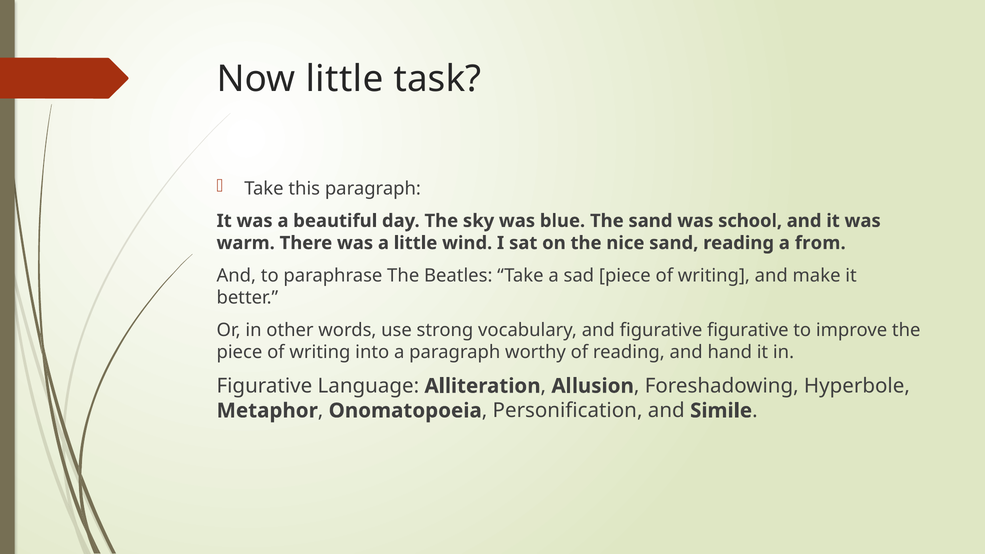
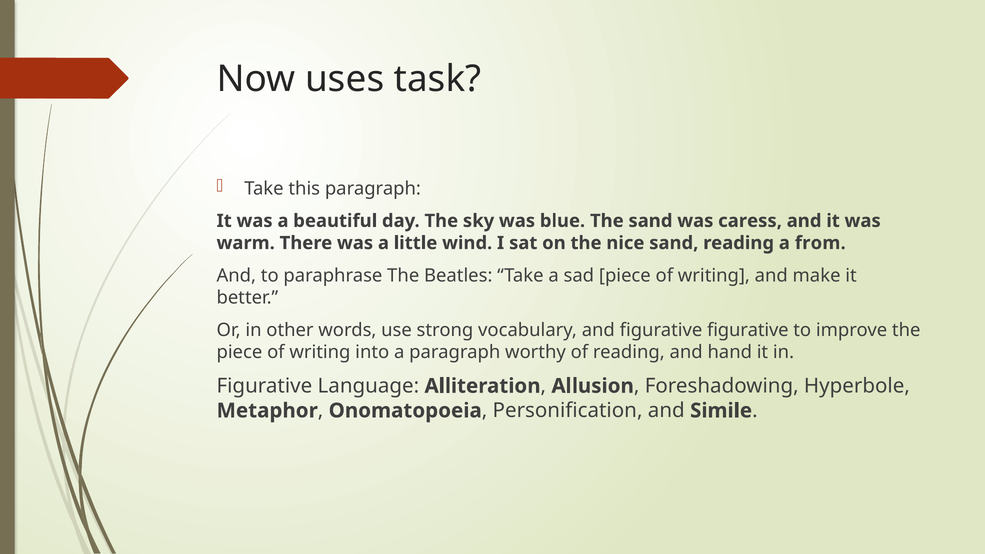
Now little: little -> uses (345, 79)
school: school -> caress (750, 221)
